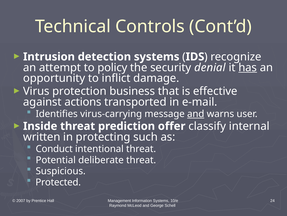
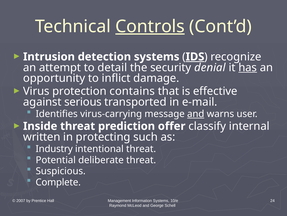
Controls underline: none -> present (150, 26)
IDS underline: none -> present (195, 57)
policy: policy -> detail (112, 67)
business: business -> contains (132, 91)
actions: actions -> serious (83, 102)
Conduct: Conduct -> Industry (54, 148)
Protected: Protected -> Complete (58, 182)
